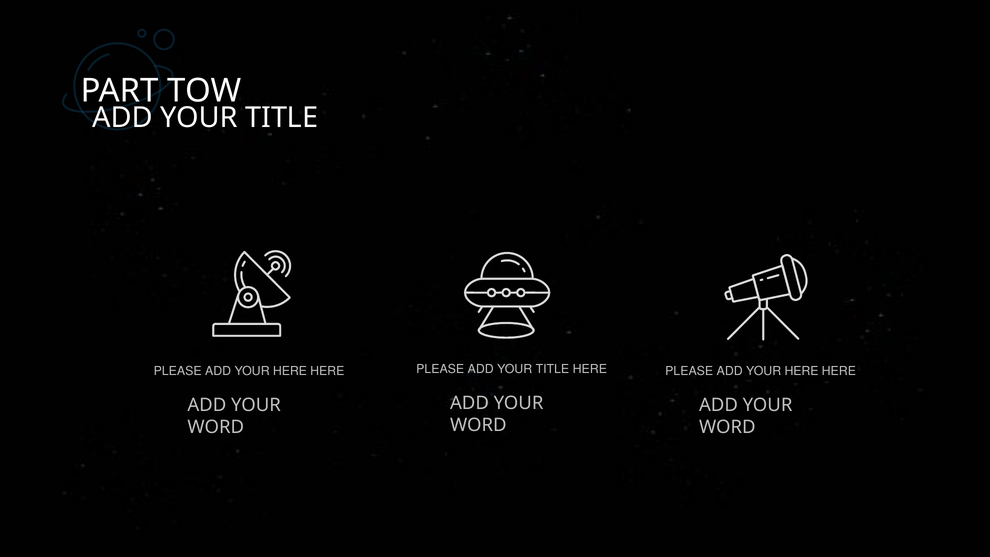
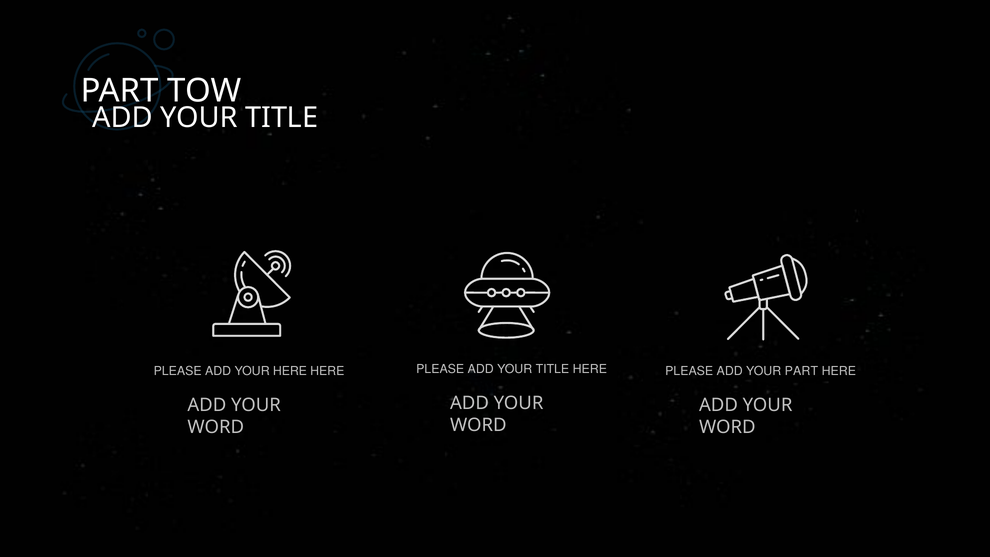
HERE: HERE -> PART (801, 371)
